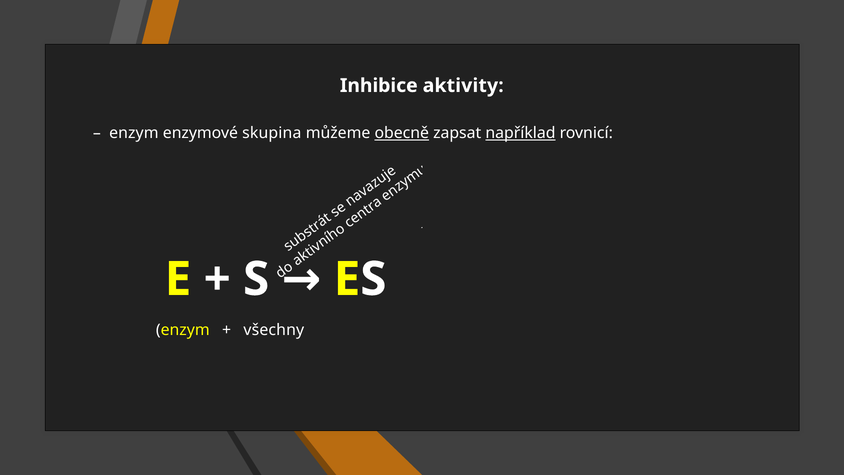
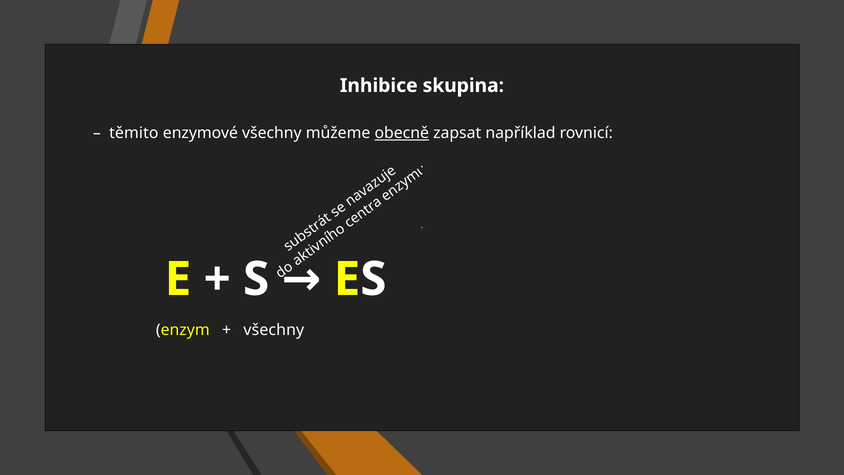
aktivity: aktivity -> skupina (463, 86)
enzym: enzym -> těmito (134, 133)
enzymové skupina: skupina -> všechny (272, 133)
například underline: present -> none (520, 133)
